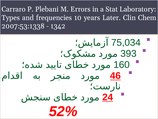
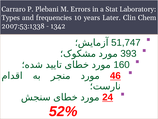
75,034: 75,034 -> 51,747 (126, 42)
